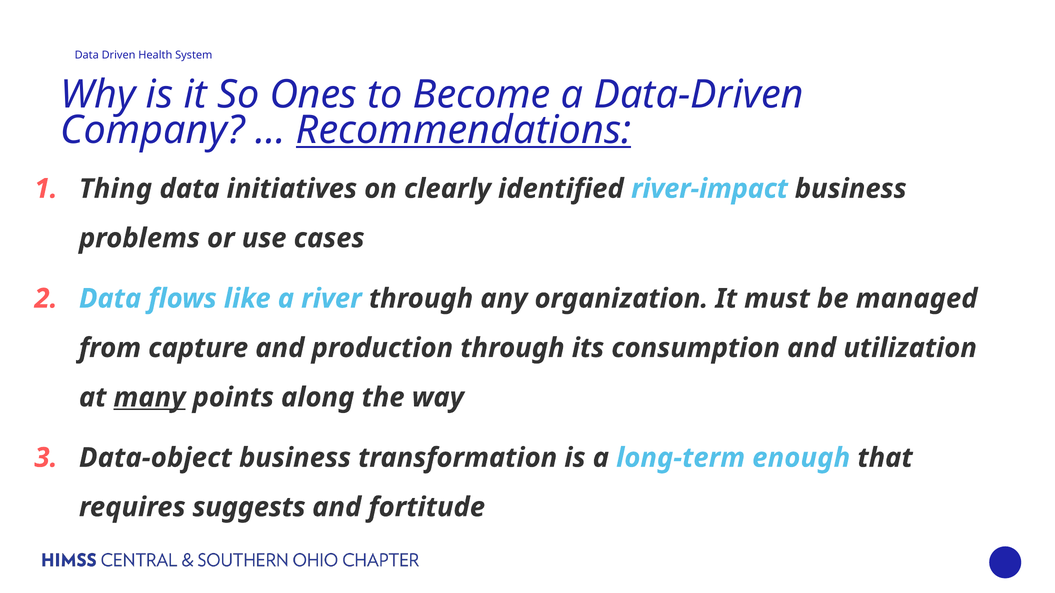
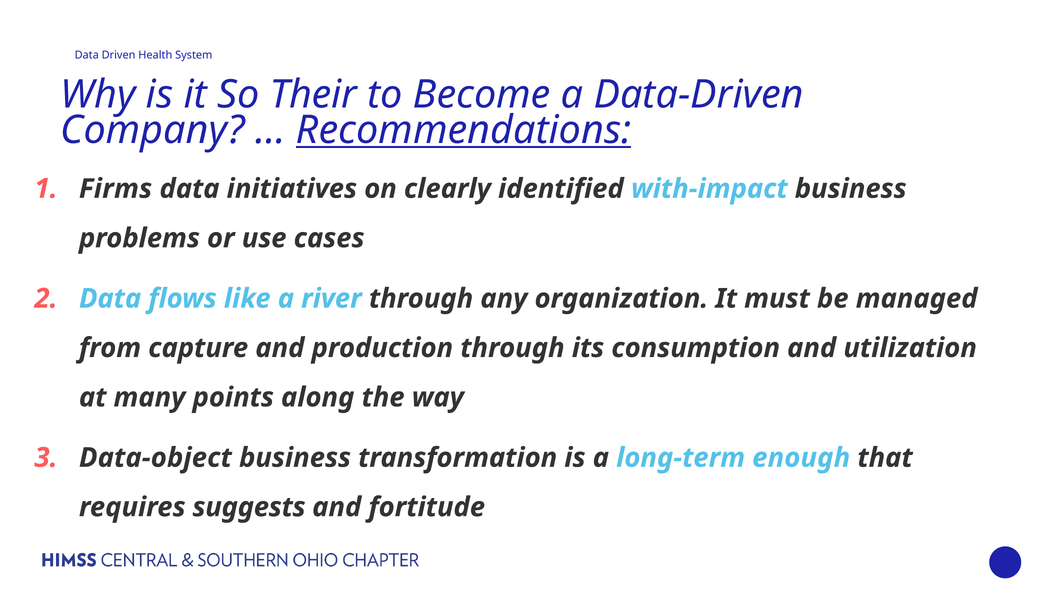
Ones: Ones -> Their (313, 95)
Thing: Thing -> Firms (116, 189)
river-impact: river-impact -> with-impact (709, 189)
many underline: present -> none (149, 398)
